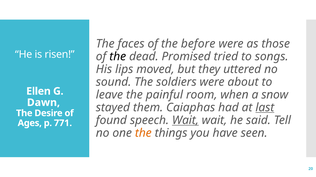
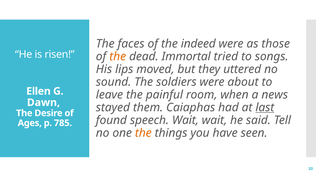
before: before -> indeed (198, 44)
the colour: black -> orange (118, 57)
Promised: Promised -> Immortal (186, 57)
snow: snow -> news (275, 95)
Wait underline: present -> none (185, 121)
771: 771 -> 785 (63, 124)
